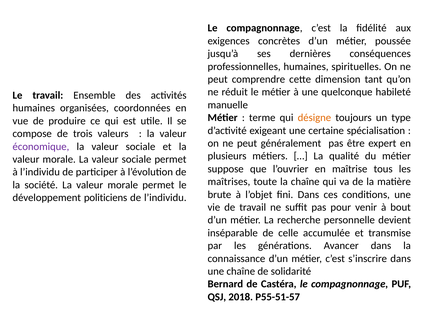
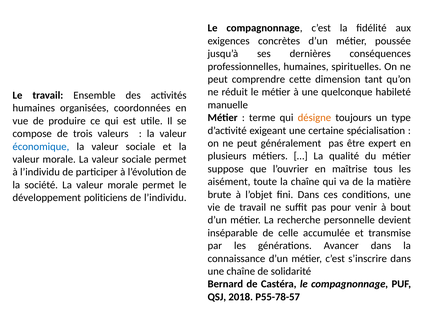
économique colour: purple -> blue (41, 147)
maîtrises: maîtrises -> aisément (229, 182)
P55-51-57: P55-51-57 -> P55-78-57 (278, 297)
